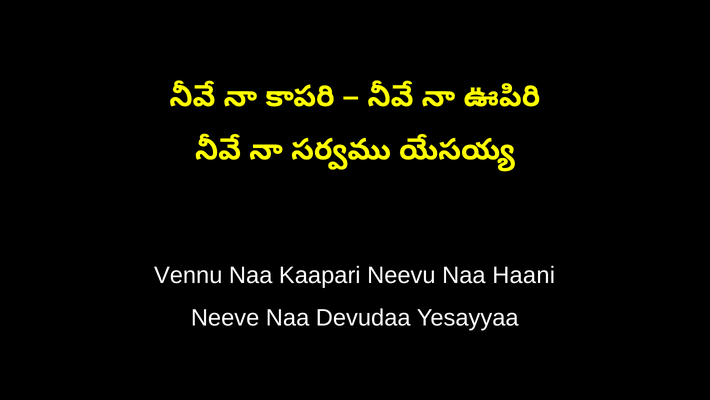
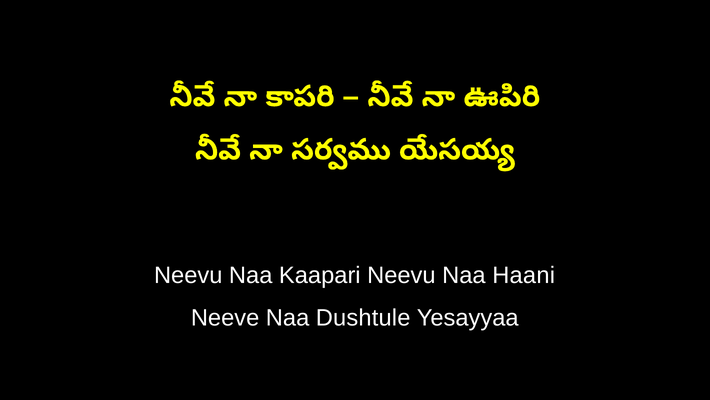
Vennu: Vennu -> Neevu (188, 275)
Devudaa: Devudaa -> Dushtule (363, 318)
